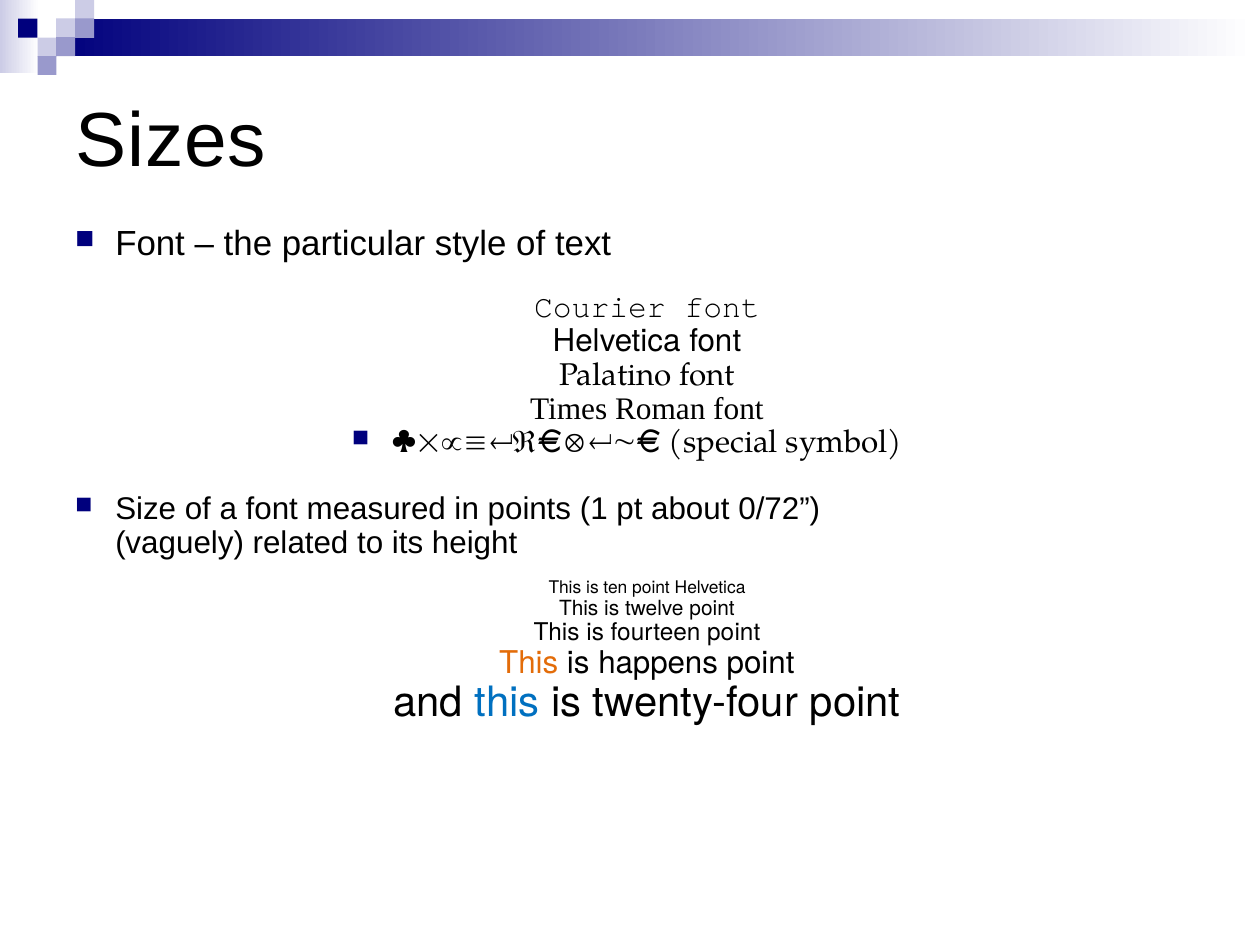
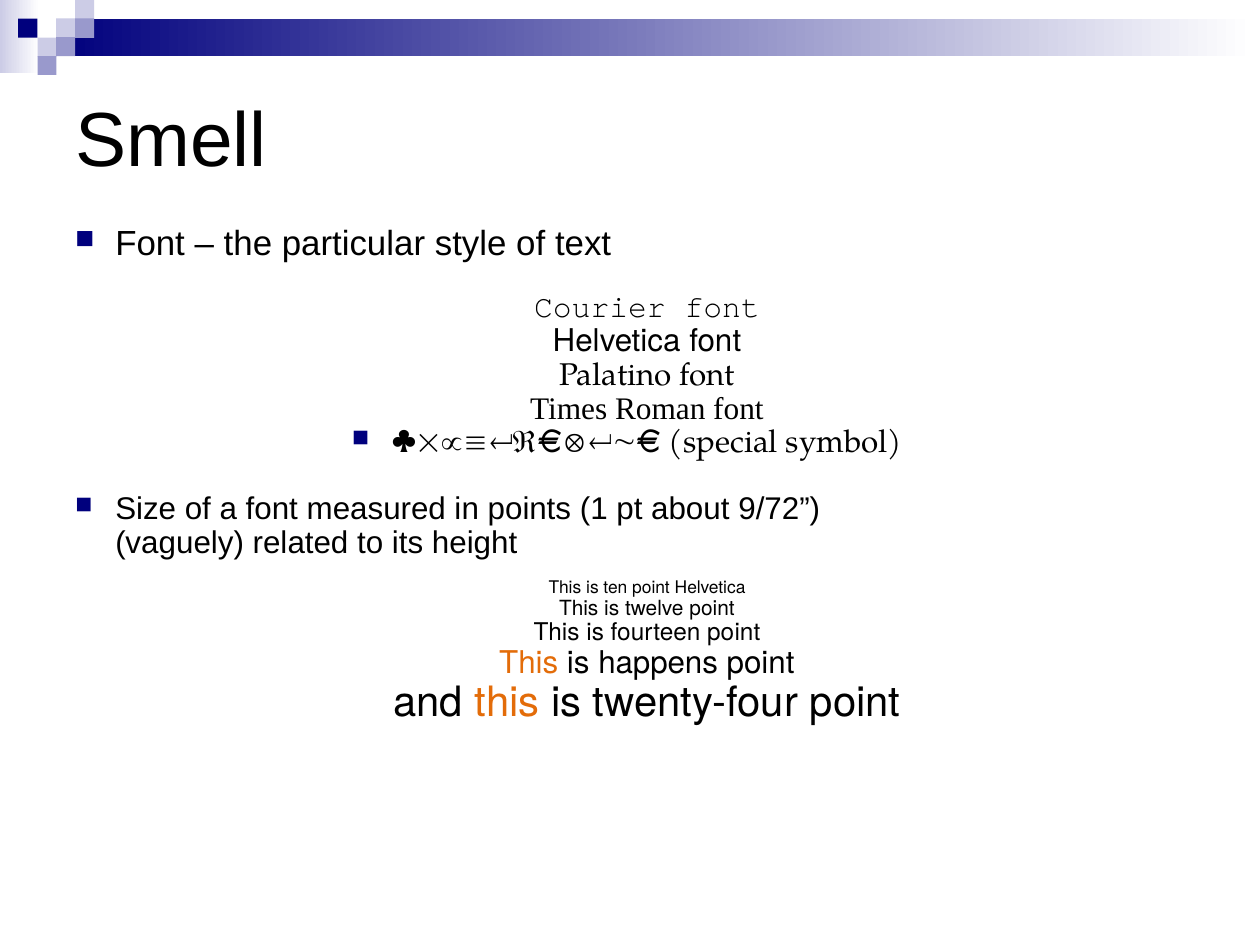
Sizes: Sizes -> Smell (171, 141)
0/72: 0/72 -> 9/72 (779, 509)
this colour: blue -> orange (507, 702)
